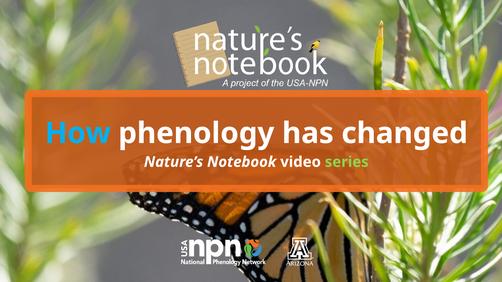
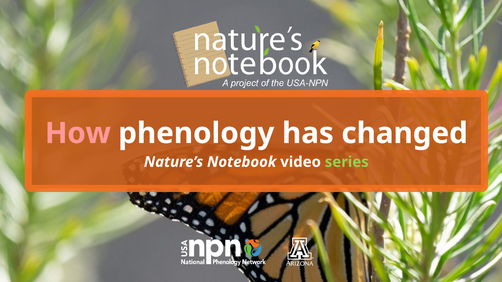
How colour: light blue -> pink (78, 133)
